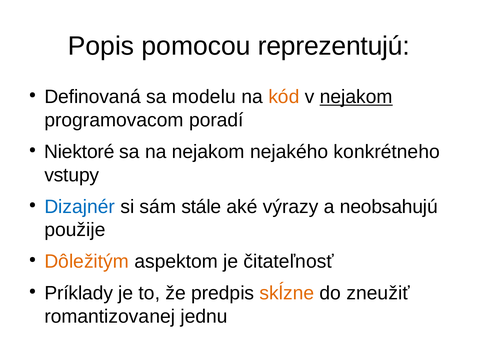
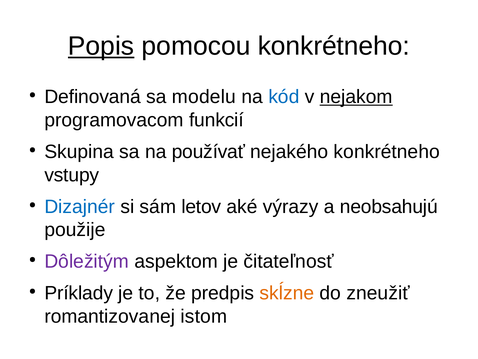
Popis underline: none -> present (101, 46)
pomocou reprezentujú: reprezentujú -> konkrétneho (334, 46)
kód colour: orange -> blue (284, 97)
poradí: poradí -> funkcií (216, 120)
Niektoré: Niektoré -> Skupina (79, 152)
na nejakom: nejakom -> používať (208, 152)
stále: stále -> letov (201, 206)
Dôležitým colour: orange -> purple (87, 261)
jednu: jednu -> istom (204, 316)
